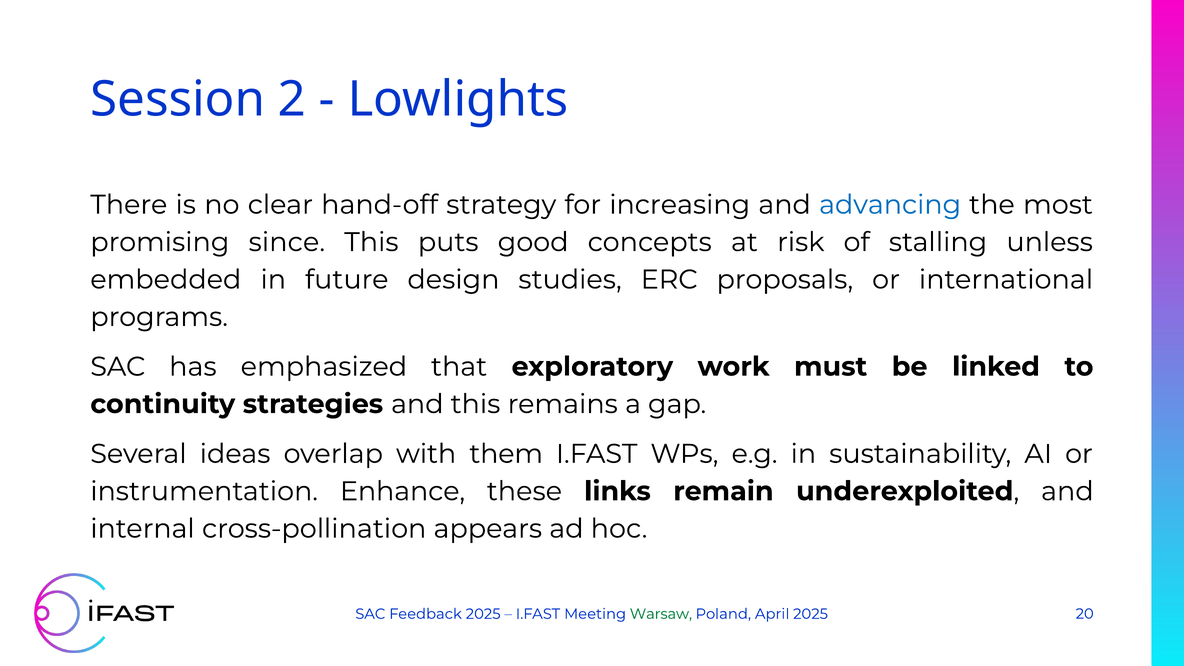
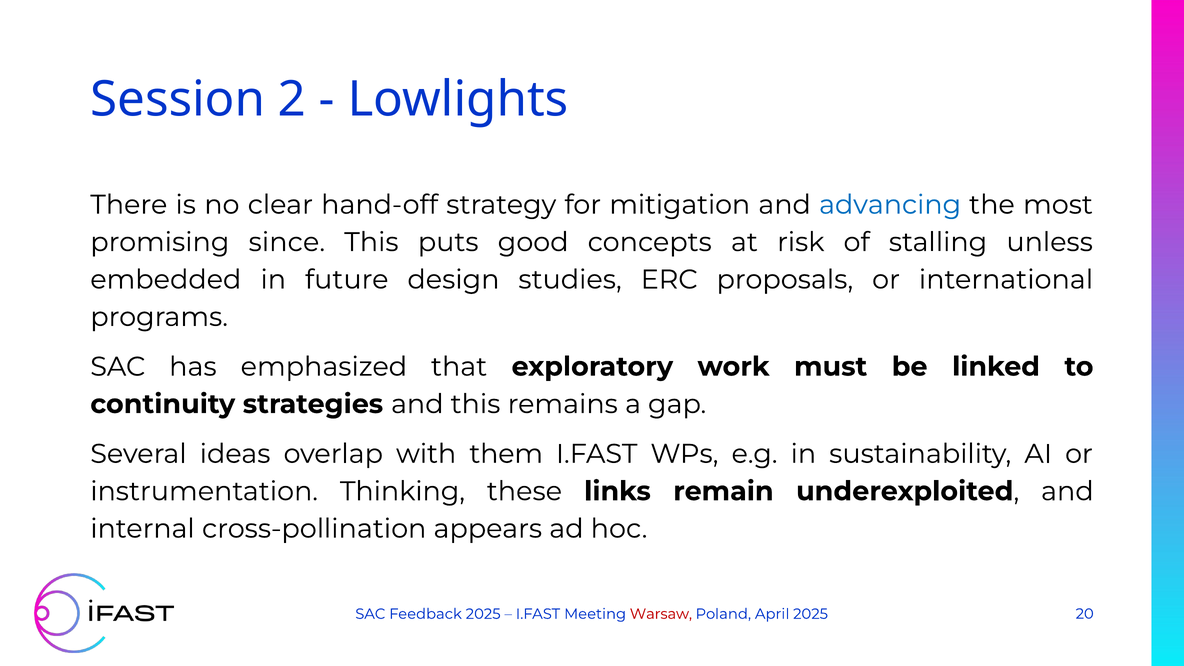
increasing: increasing -> mitigation (680, 205)
Enhance: Enhance -> Thinking (402, 491)
Warsaw colour: green -> red (661, 614)
